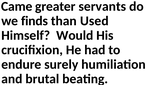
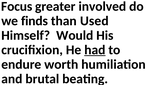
Came: Came -> Focus (17, 6)
servants: servants -> involved (102, 6)
had underline: none -> present (95, 50)
surely: surely -> worth (61, 65)
